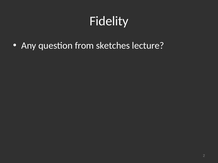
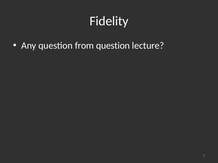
from sketches: sketches -> question (113, 46)
